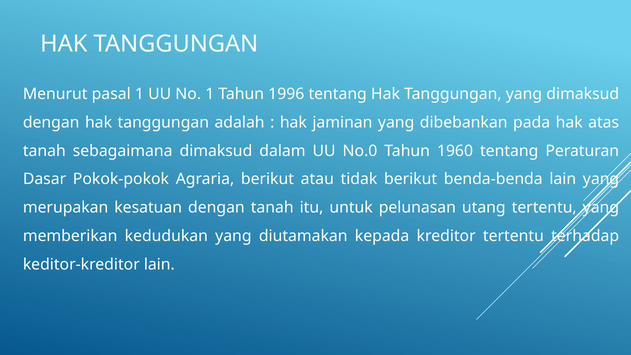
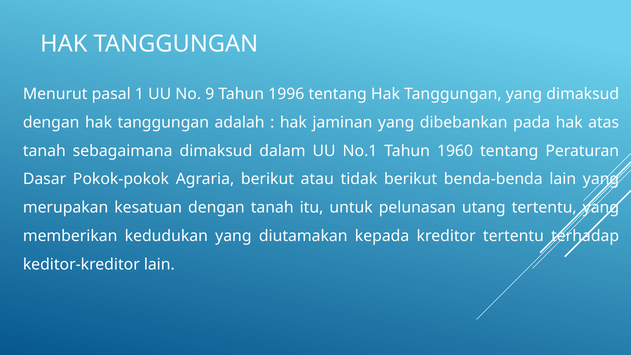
No 1: 1 -> 9 (210, 94)
No.0: No.0 -> No.1 (360, 151)
